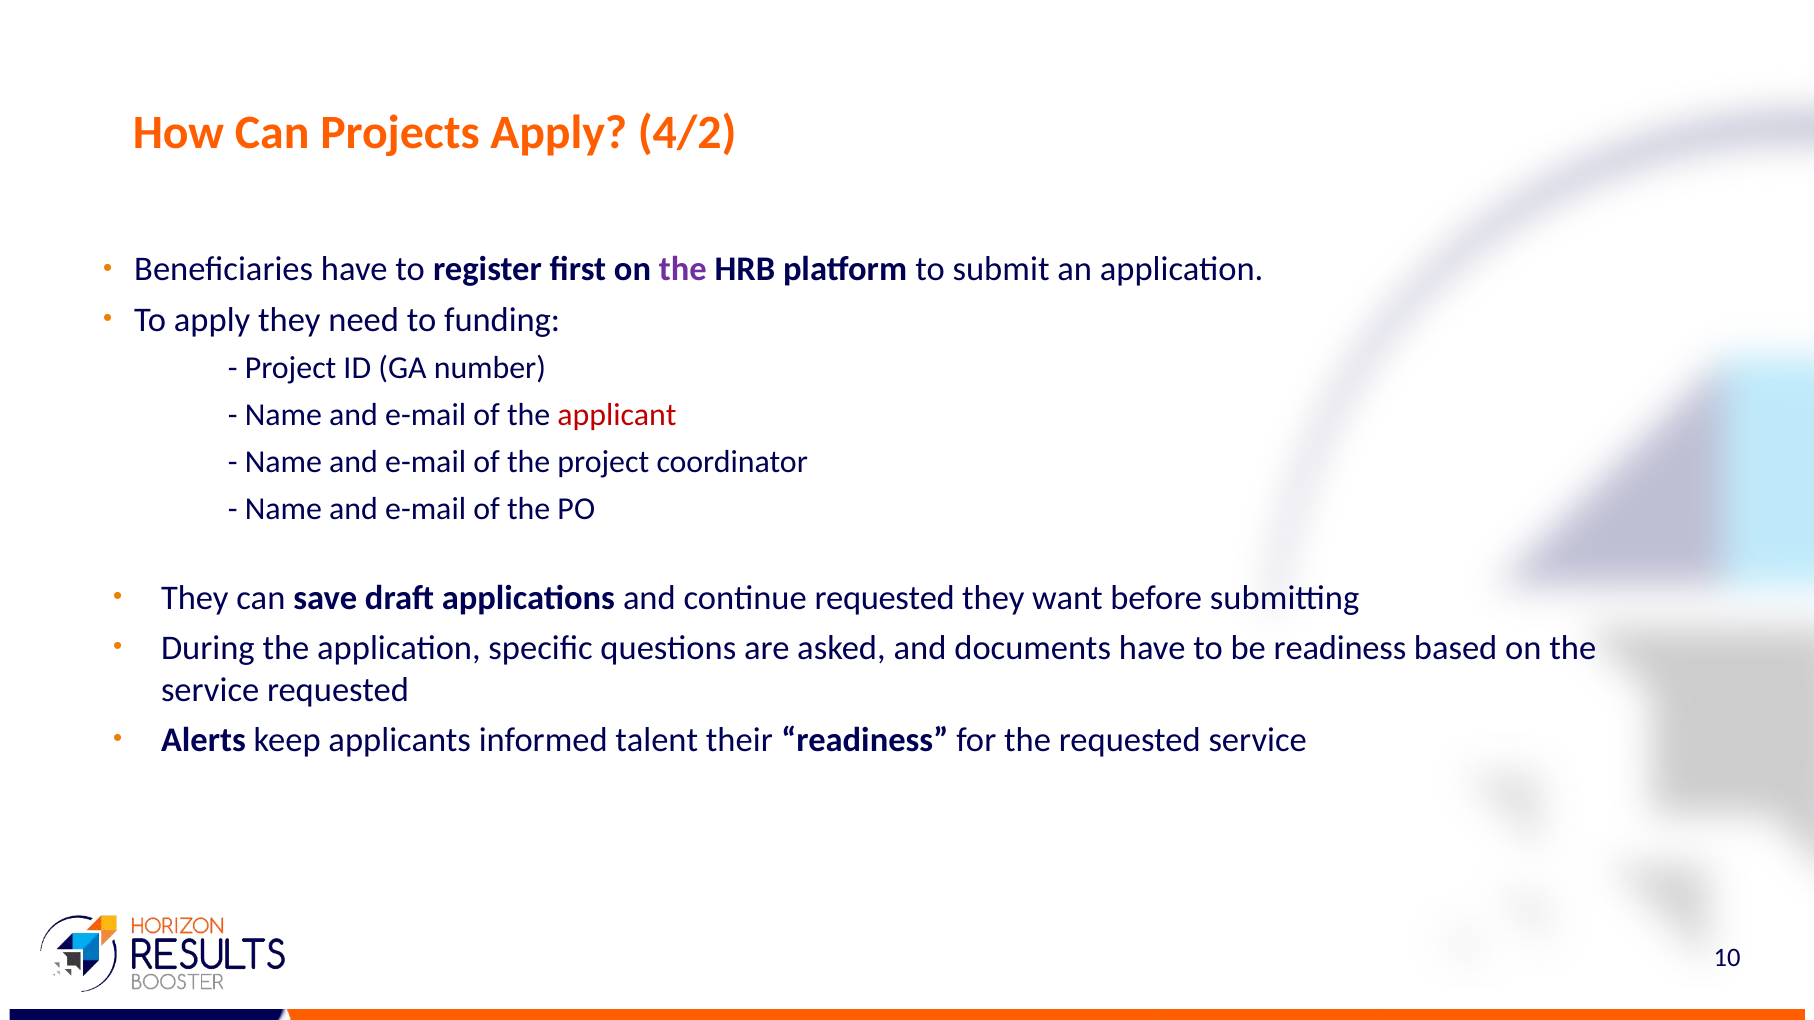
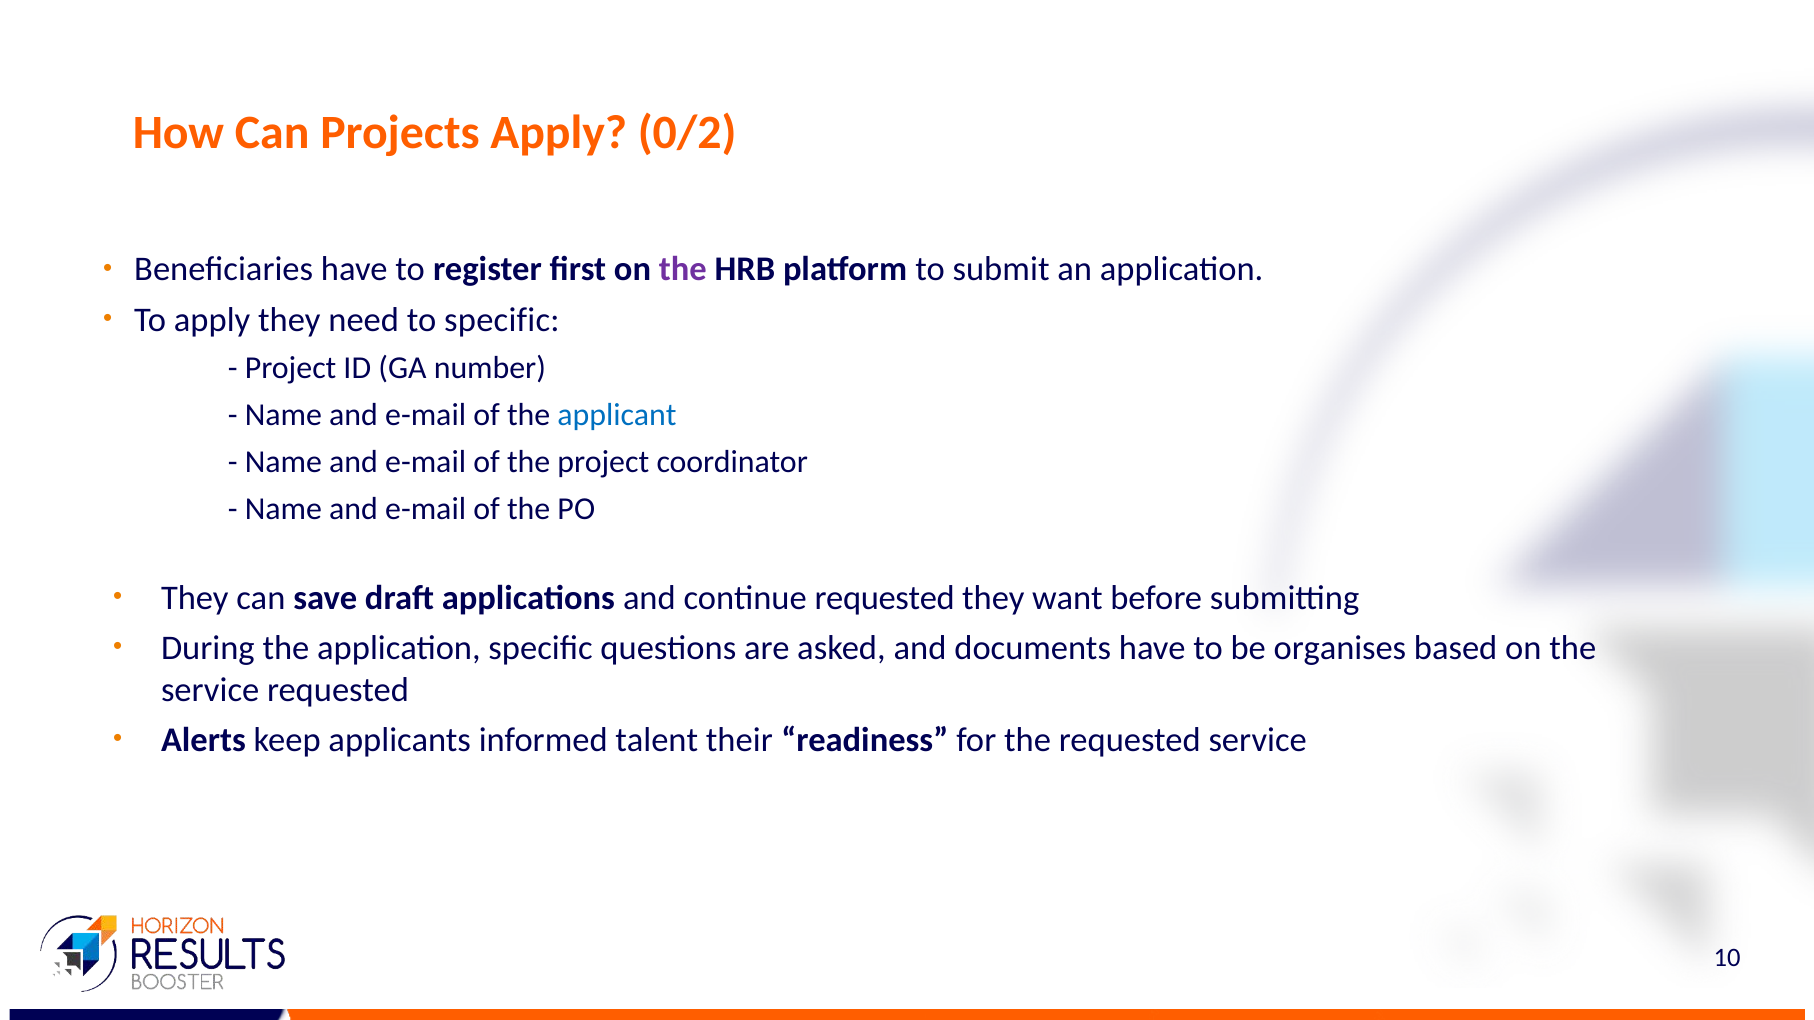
4/2: 4/2 -> 0/2 (687, 133)
to funding: funding -> specific (502, 320)
applicant colour: red -> blue (617, 415)
be readiness: readiness -> organises (1340, 648)
